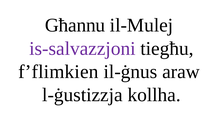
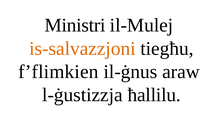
Għannu: Għannu -> Ministri (75, 25)
is-salvazzjoni colour: purple -> orange (82, 48)
kollha: kollha -> ħallilu (154, 95)
